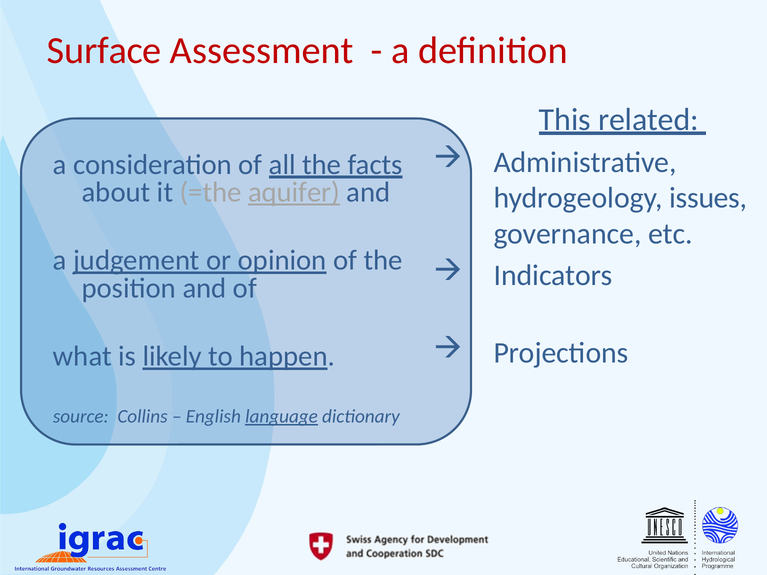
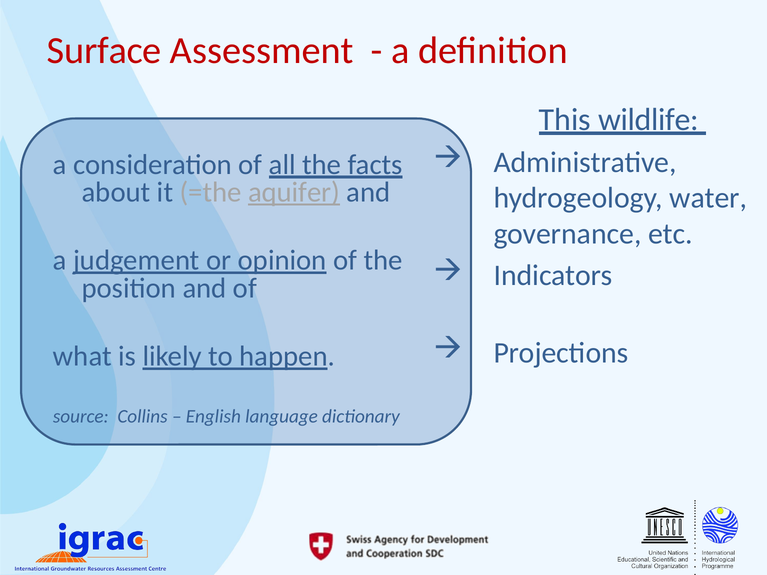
related: related -> wildlife (648, 120)
issues: issues -> water (708, 198)
language underline: present -> none (282, 417)
